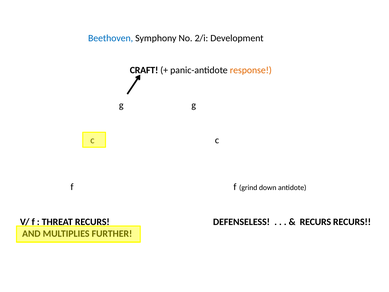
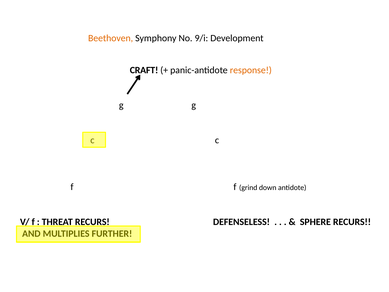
Beethoven colour: blue -> orange (111, 38)
2/i: 2/i -> 9/i (201, 38)
RECURS: RECURS -> SPHERE (315, 222)
